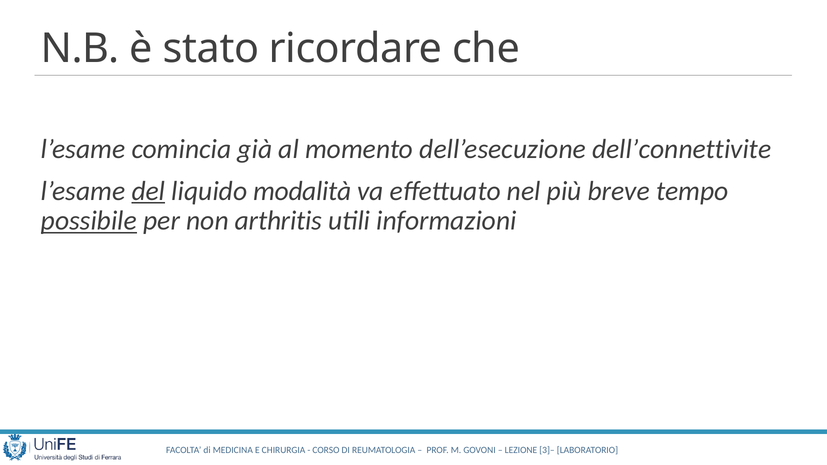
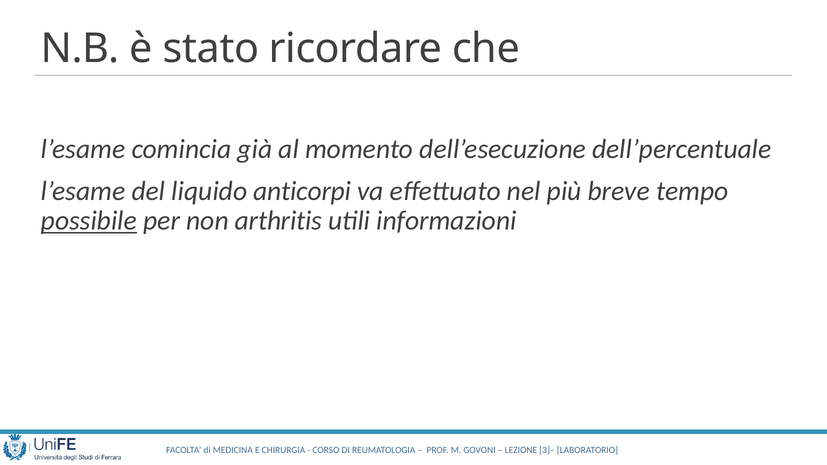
dell’connettivite: dell’connettivite -> dell’percentuale (682, 149)
del underline: present -> none (148, 191)
modalità: modalità -> anticorpi (302, 191)
